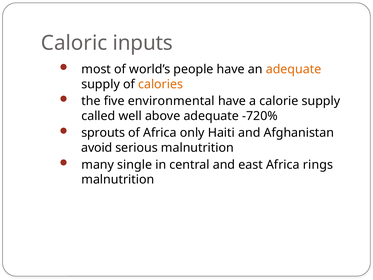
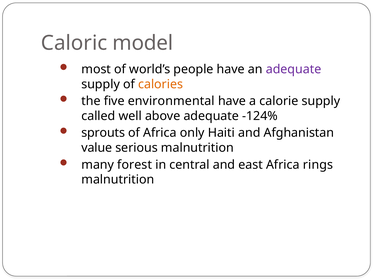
inputs: inputs -> model (143, 43)
adequate colour: orange -> purple (294, 69)
-720%: -720% -> -124% (260, 116)
avoid: avoid -> value (97, 148)
single: single -> forest (135, 165)
